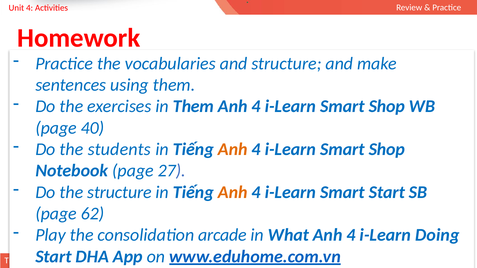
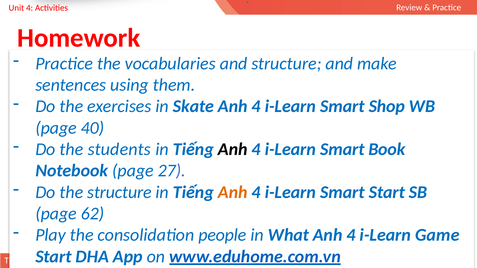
in Them: Them -> Skate (193, 106)
Anh colour: orange -> black (233, 149)
Shop: Shop -> Book (387, 149)
arcade: arcade -> people (222, 235)
Doing: Doing -> Game (437, 235)
